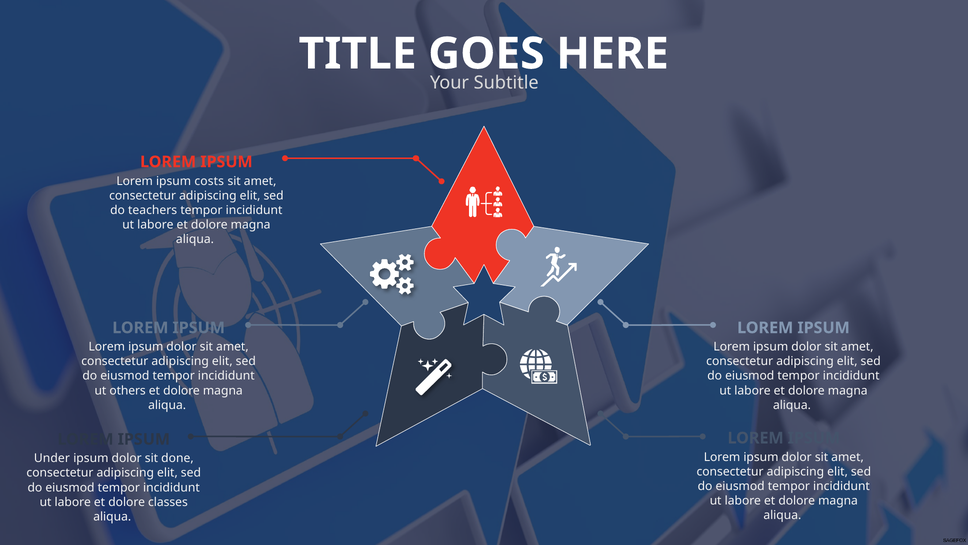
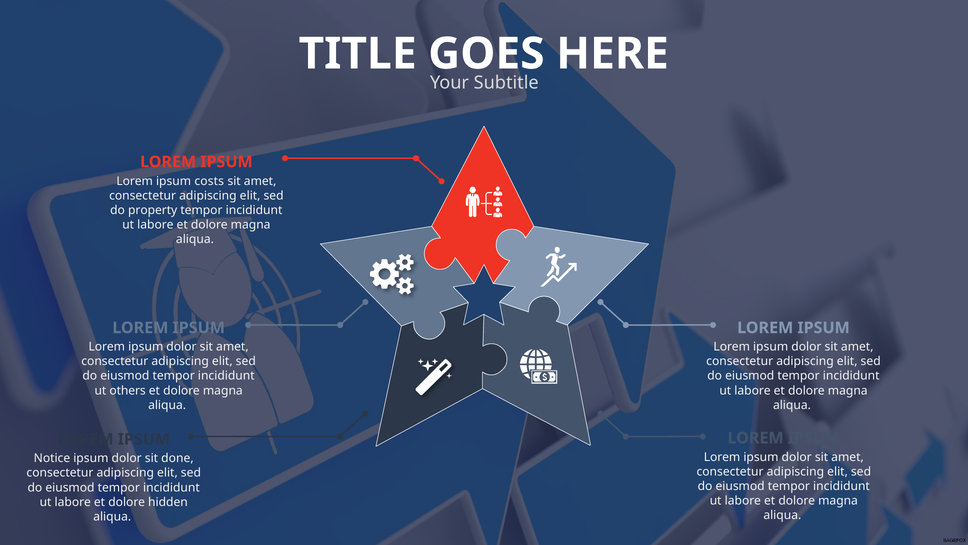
teachers: teachers -> property (153, 210)
Under: Under -> Notice (52, 458)
classes: classes -> hidden (168, 502)
